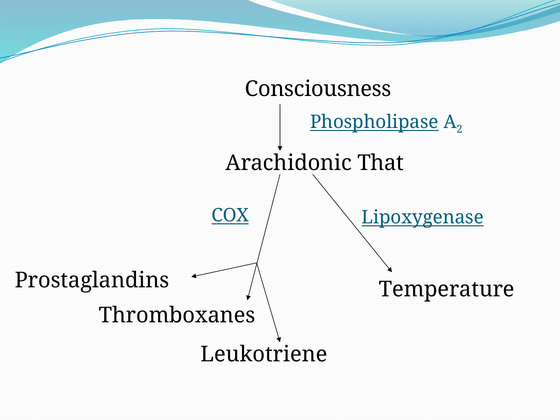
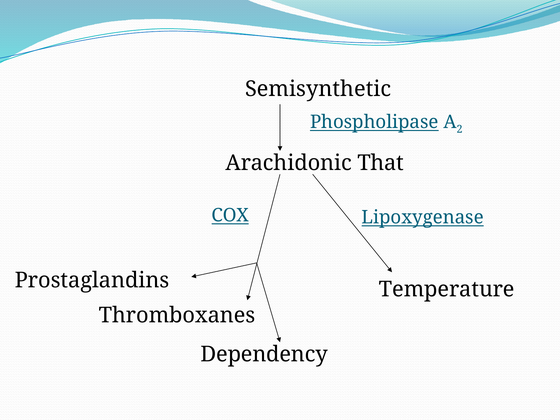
Consciousness: Consciousness -> Semisynthetic (318, 89)
Leukotriene: Leukotriene -> Dependency (264, 354)
